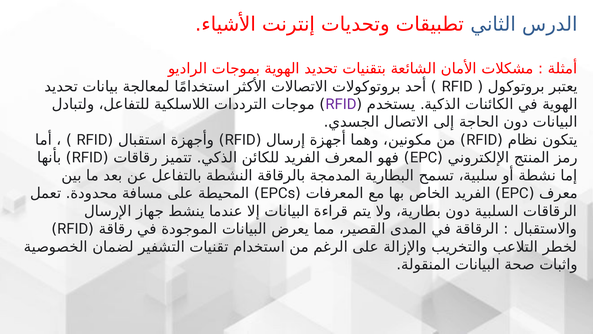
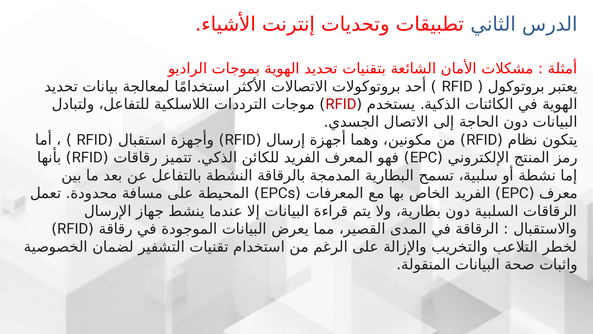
RFID colour: purple -> red (341, 104)
